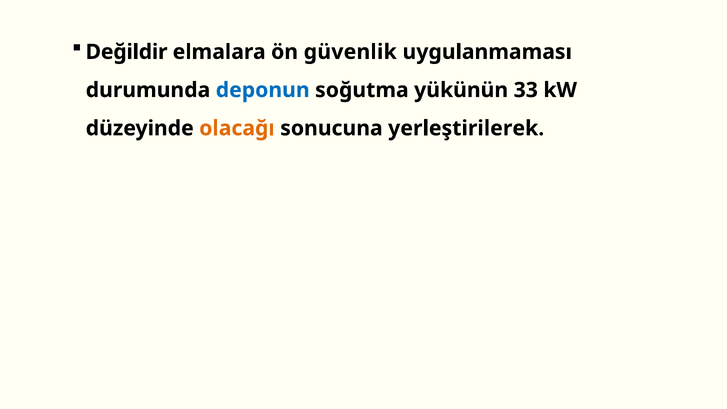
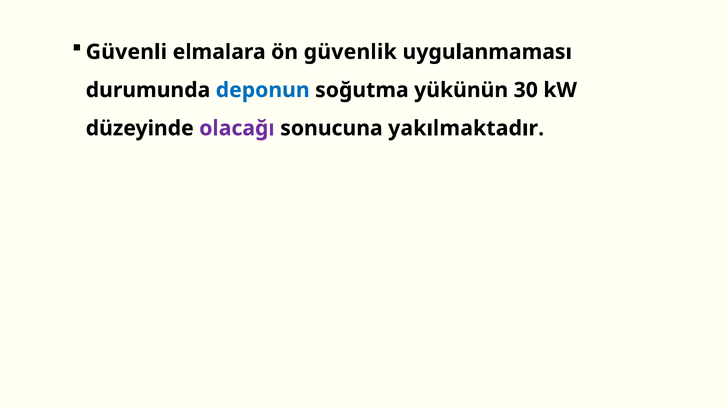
Değildir: Değildir -> Güvenli (126, 52)
33: 33 -> 30 (526, 90)
olacağı colour: orange -> purple (237, 128)
yerleştirilerek: yerleştirilerek -> yakılmaktadır (466, 128)
